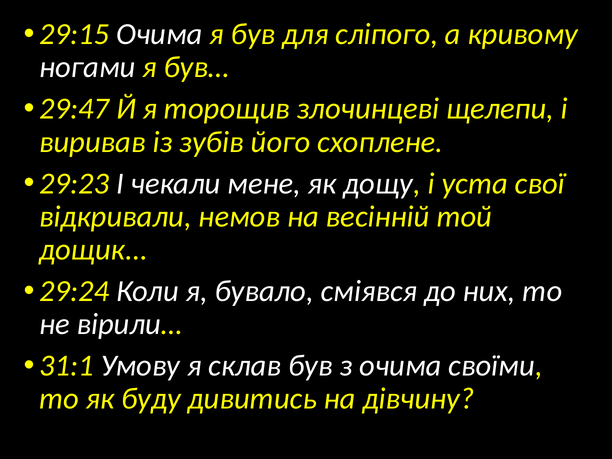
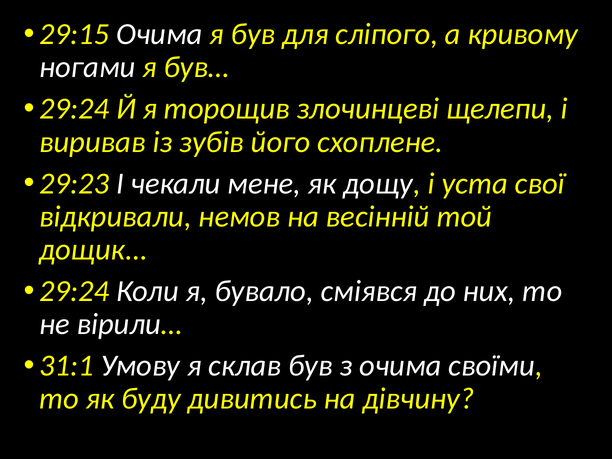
29:47: 29:47 -> 29:24 (74, 109)
